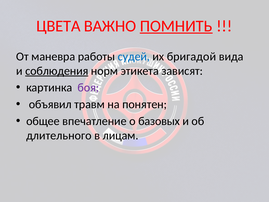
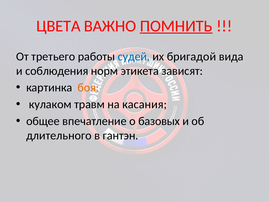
маневра: маневра -> третьего (53, 56)
соблюдения underline: present -> none (57, 71)
боя colour: purple -> orange (88, 88)
объявил: объявил -> кулаком (50, 104)
понятен: понятен -> касания (145, 104)
лицам: лицам -> гантэн (121, 135)
